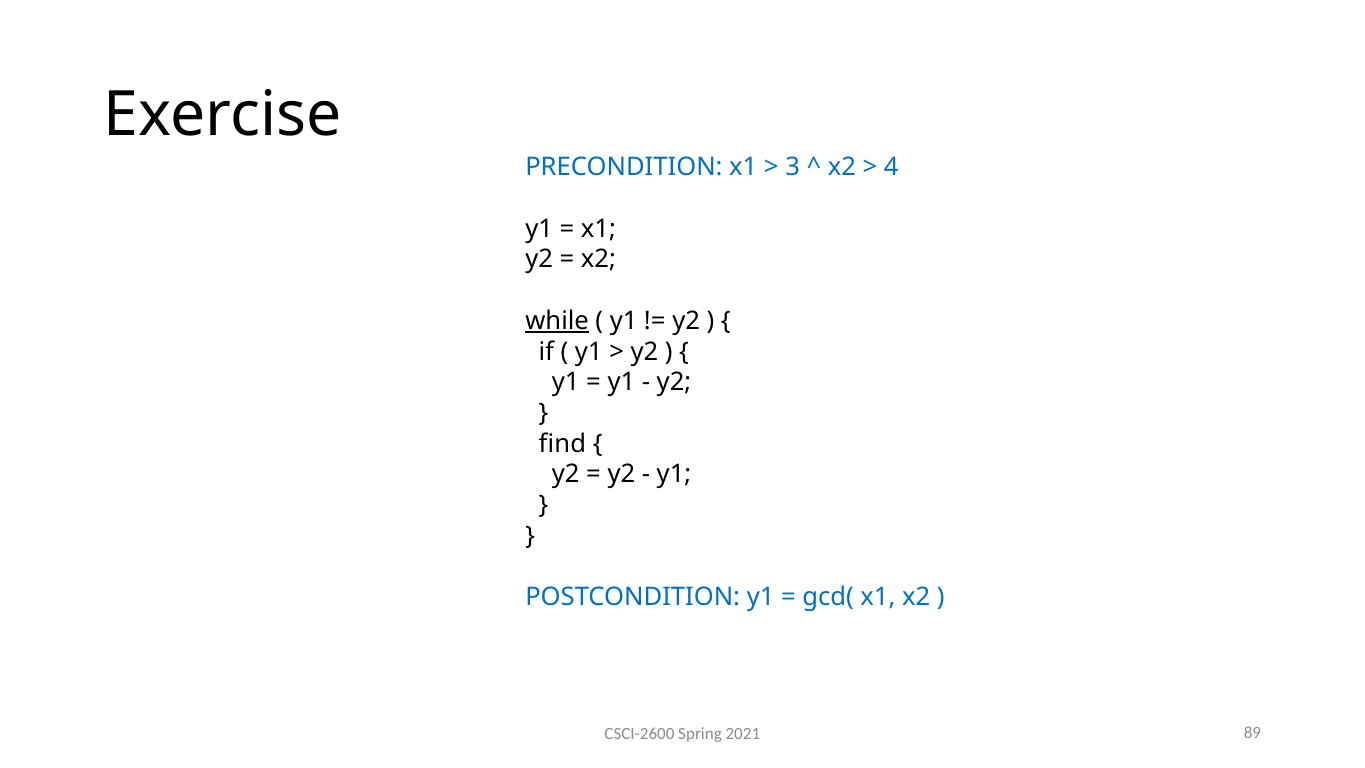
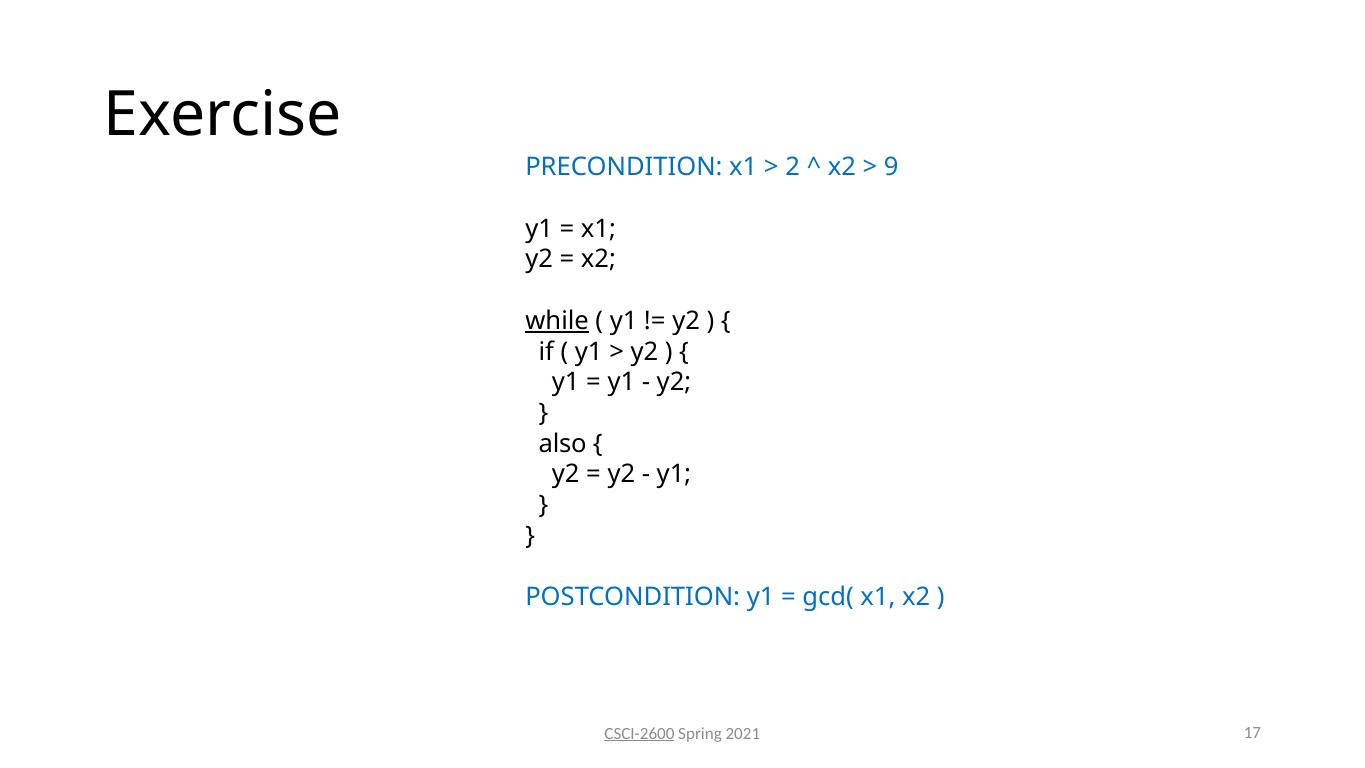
3: 3 -> 2 (793, 167)
4: 4 -> 9 (891, 167)
find: find -> also (563, 444)
CSCI-2600 underline: none -> present (639, 733)
89: 89 -> 17 (1252, 733)
